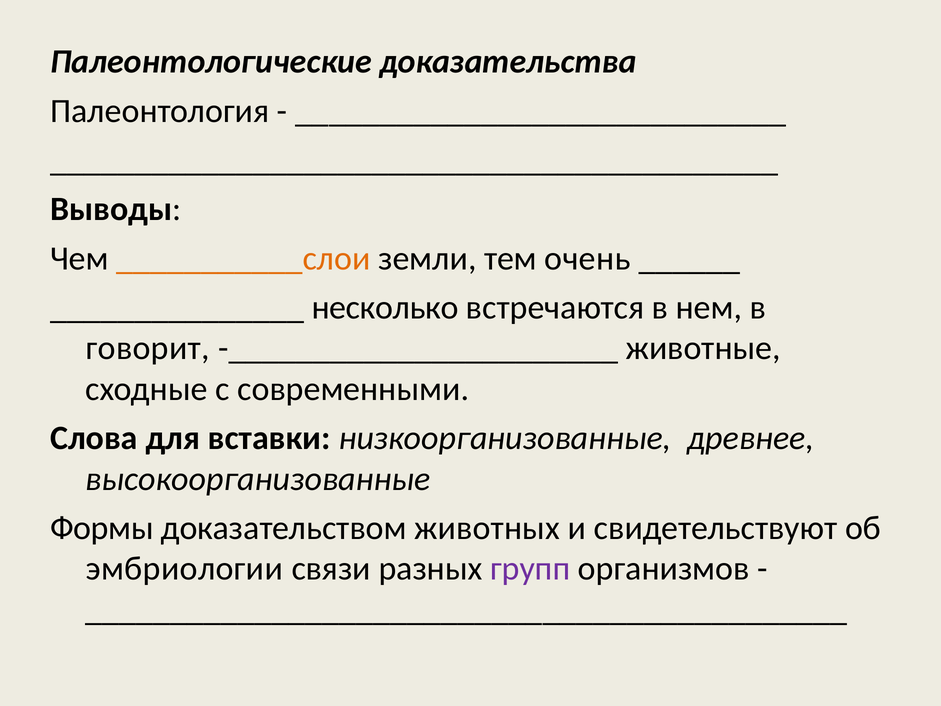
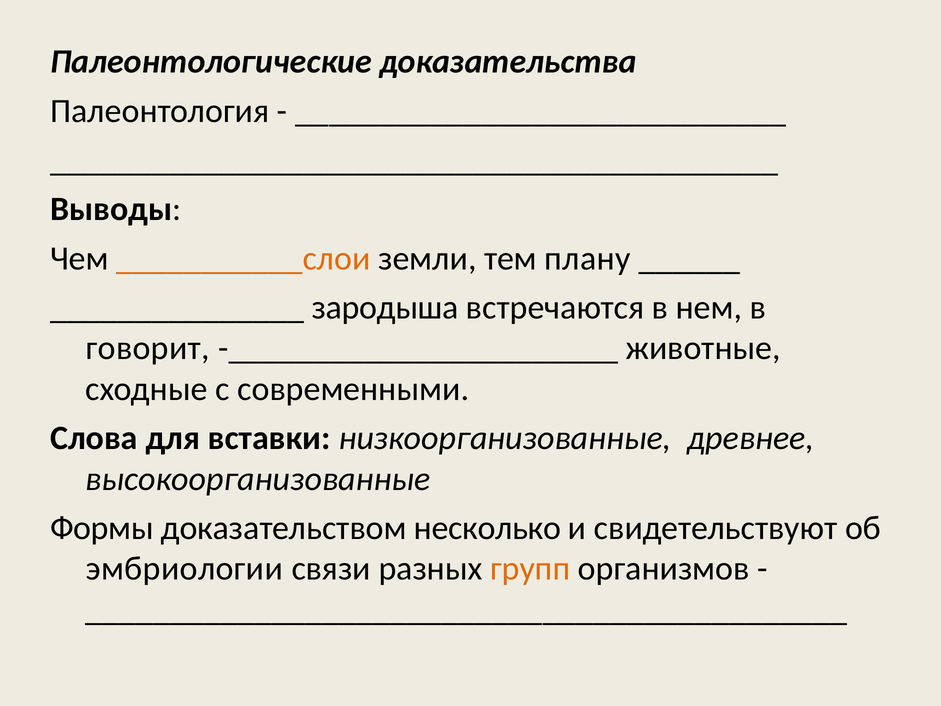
очень: очень -> плану (588, 258)
несколько: несколько -> зародыша (385, 307)
животных: животных -> несколько (487, 528)
групп colour: purple -> orange (530, 569)
